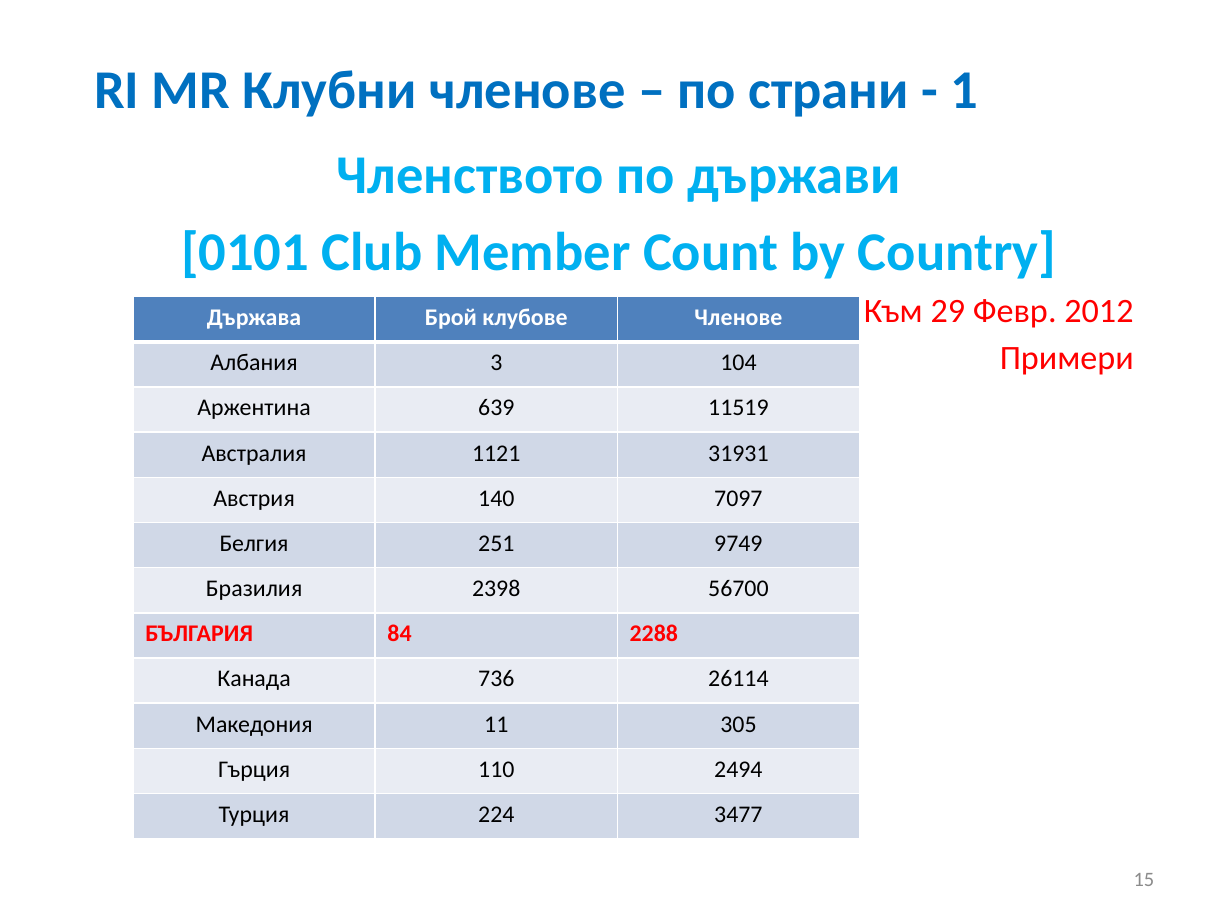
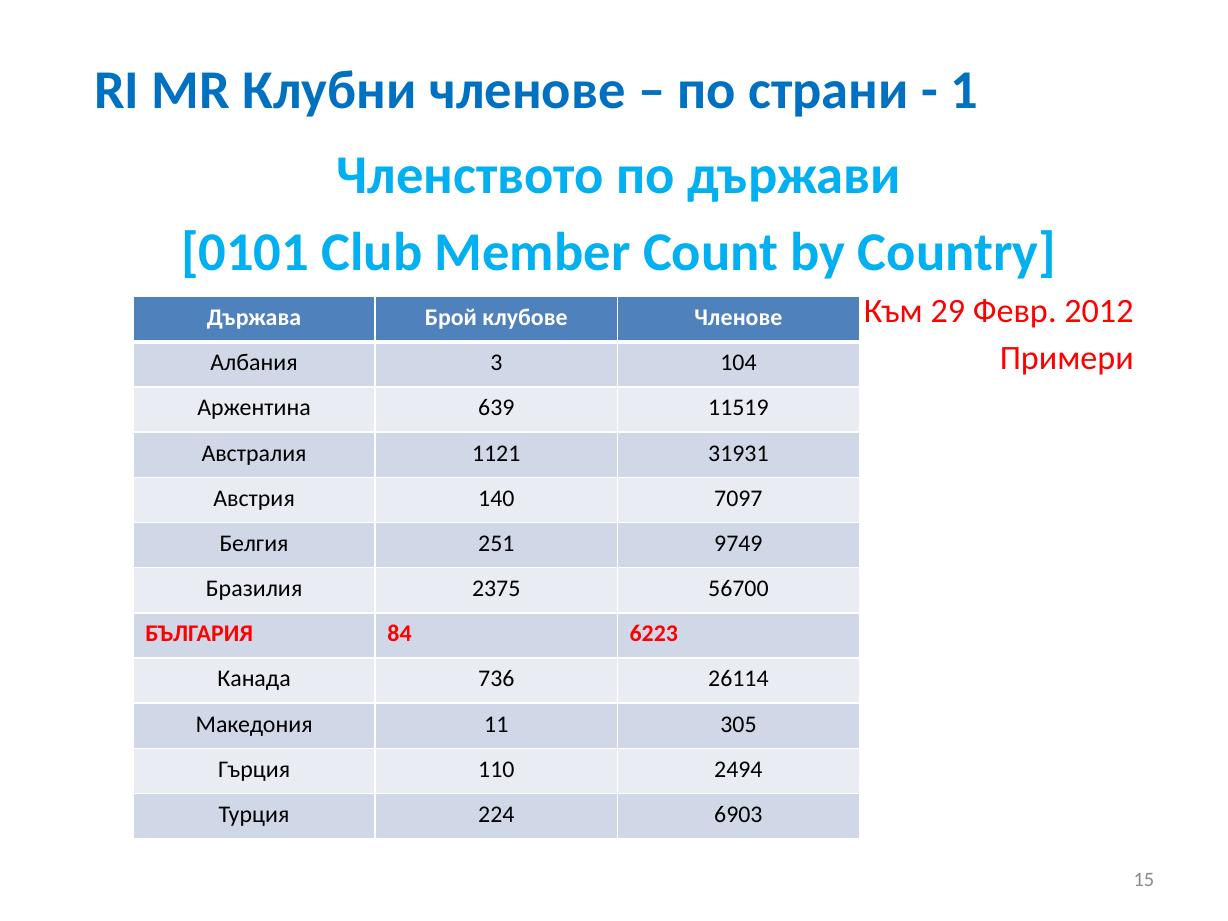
2398: 2398 -> 2375 (496, 589)
2288: 2288 -> 6223 (654, 634)
3477: 3477 -> 6903 (738, 814)
